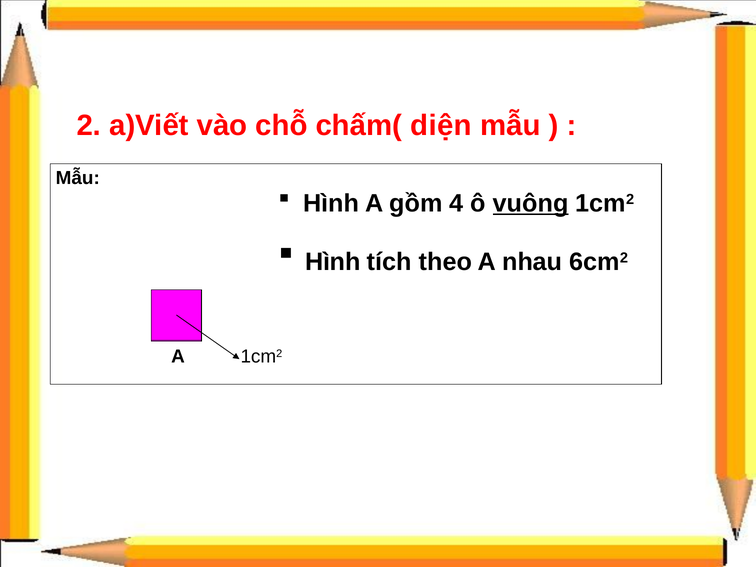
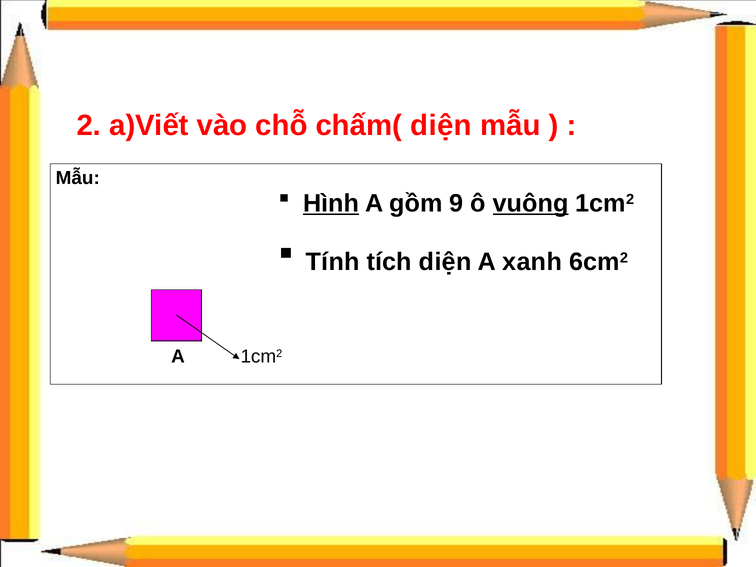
Hình underline: none -> present (331, 203)
4: 4 -> 9 (456, 203)
Hình: Hình -> Tính (333, 262)
tích theo: theo -> diện (445, 262)
nhau: nhau -> xanh (532, 262)
